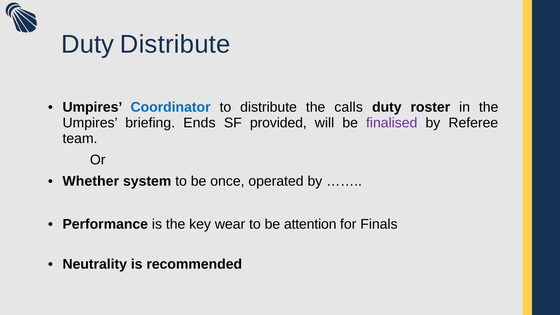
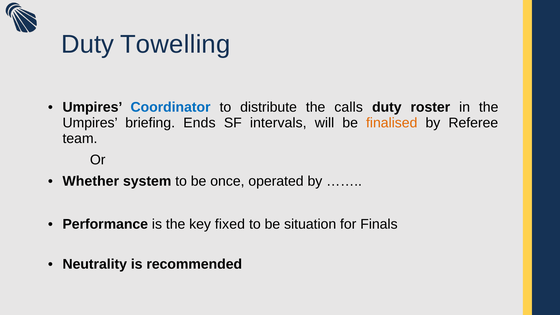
Duty Distribute: Distribute -> Towelling (175, 44)
provided: provided -> intervals (278, 123)
finalised colour: purple -> orange (392, 123)
wear: wear -> fixed (230, 224)
attention: attention -> situation (310, 224)
